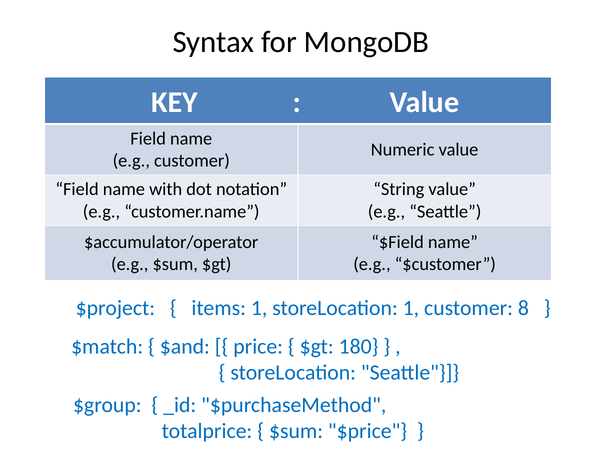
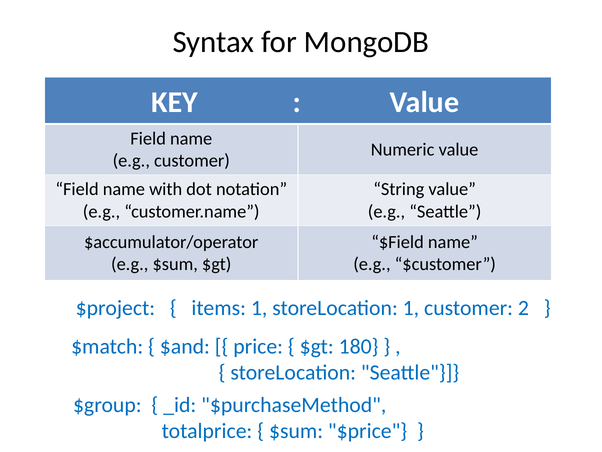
8: 8 -> 2 (523, 308)
